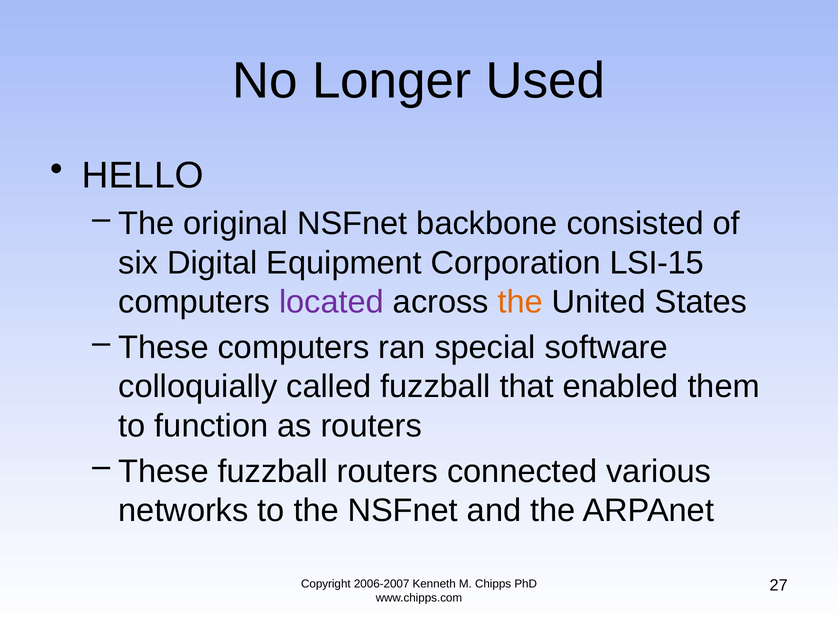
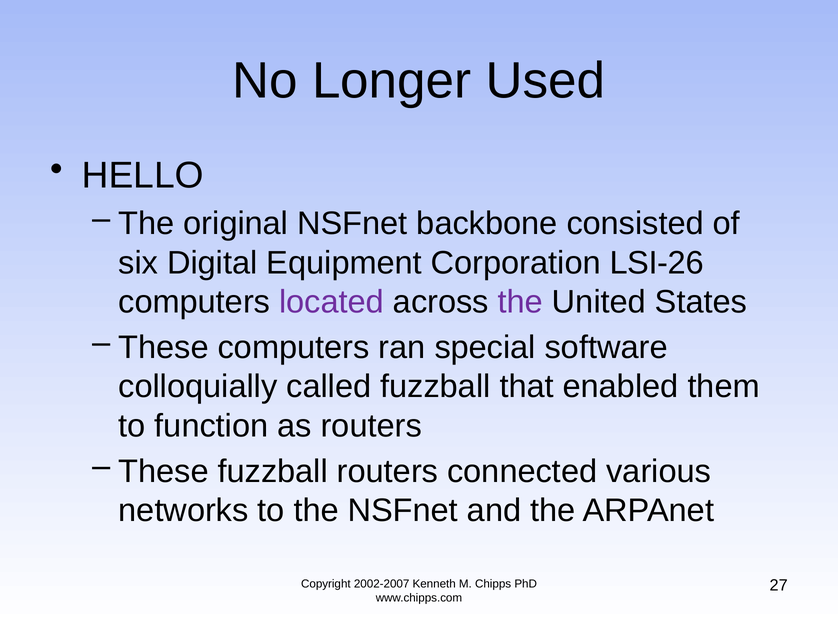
LSI-15: LSI-15 -> LSI-26 (657, 263)
the colour: orange -> purple (520, 302)
2006-2007: 2006-2007 -> 2002-2007 (382, 584)
